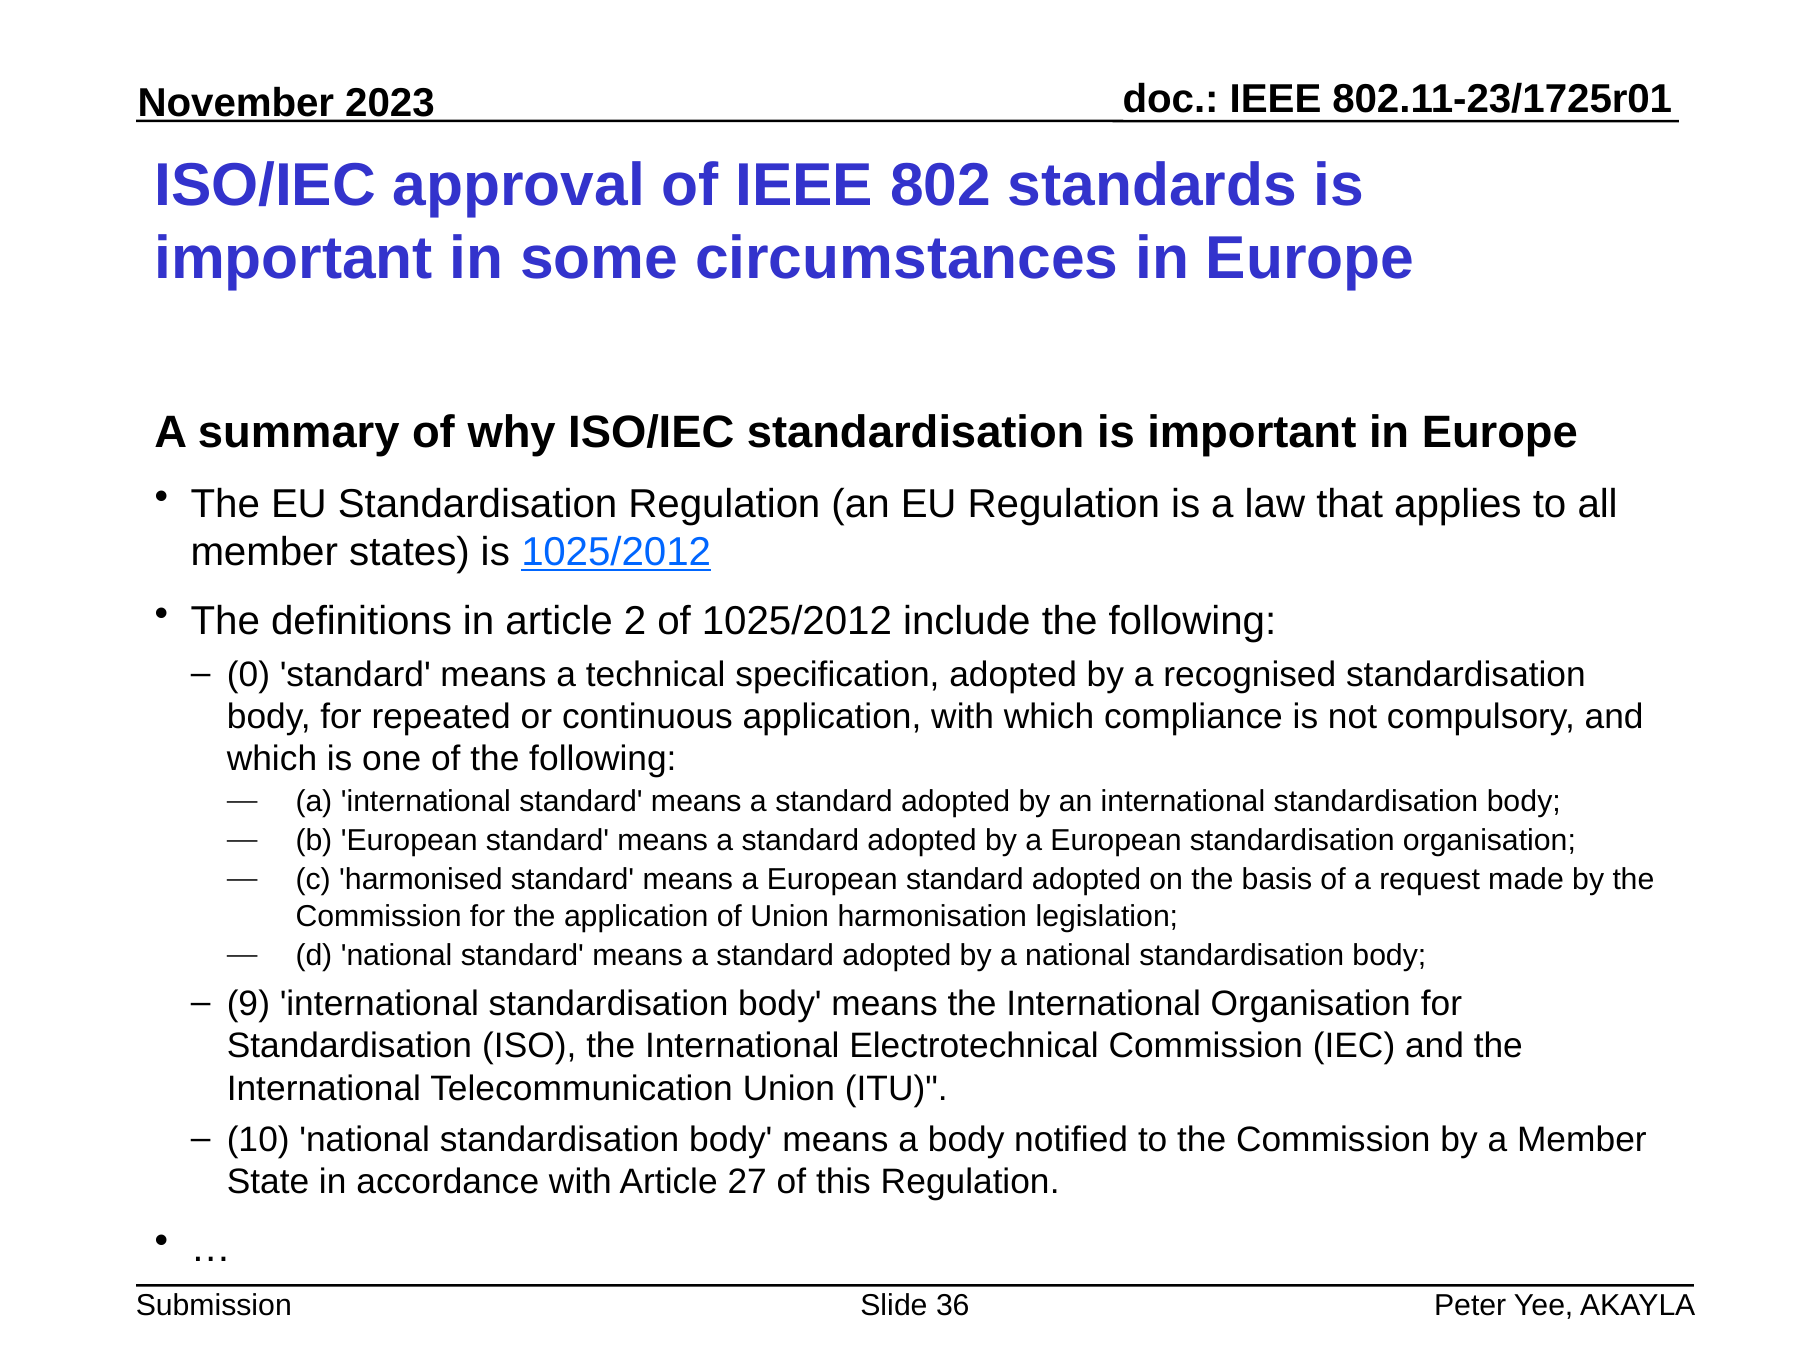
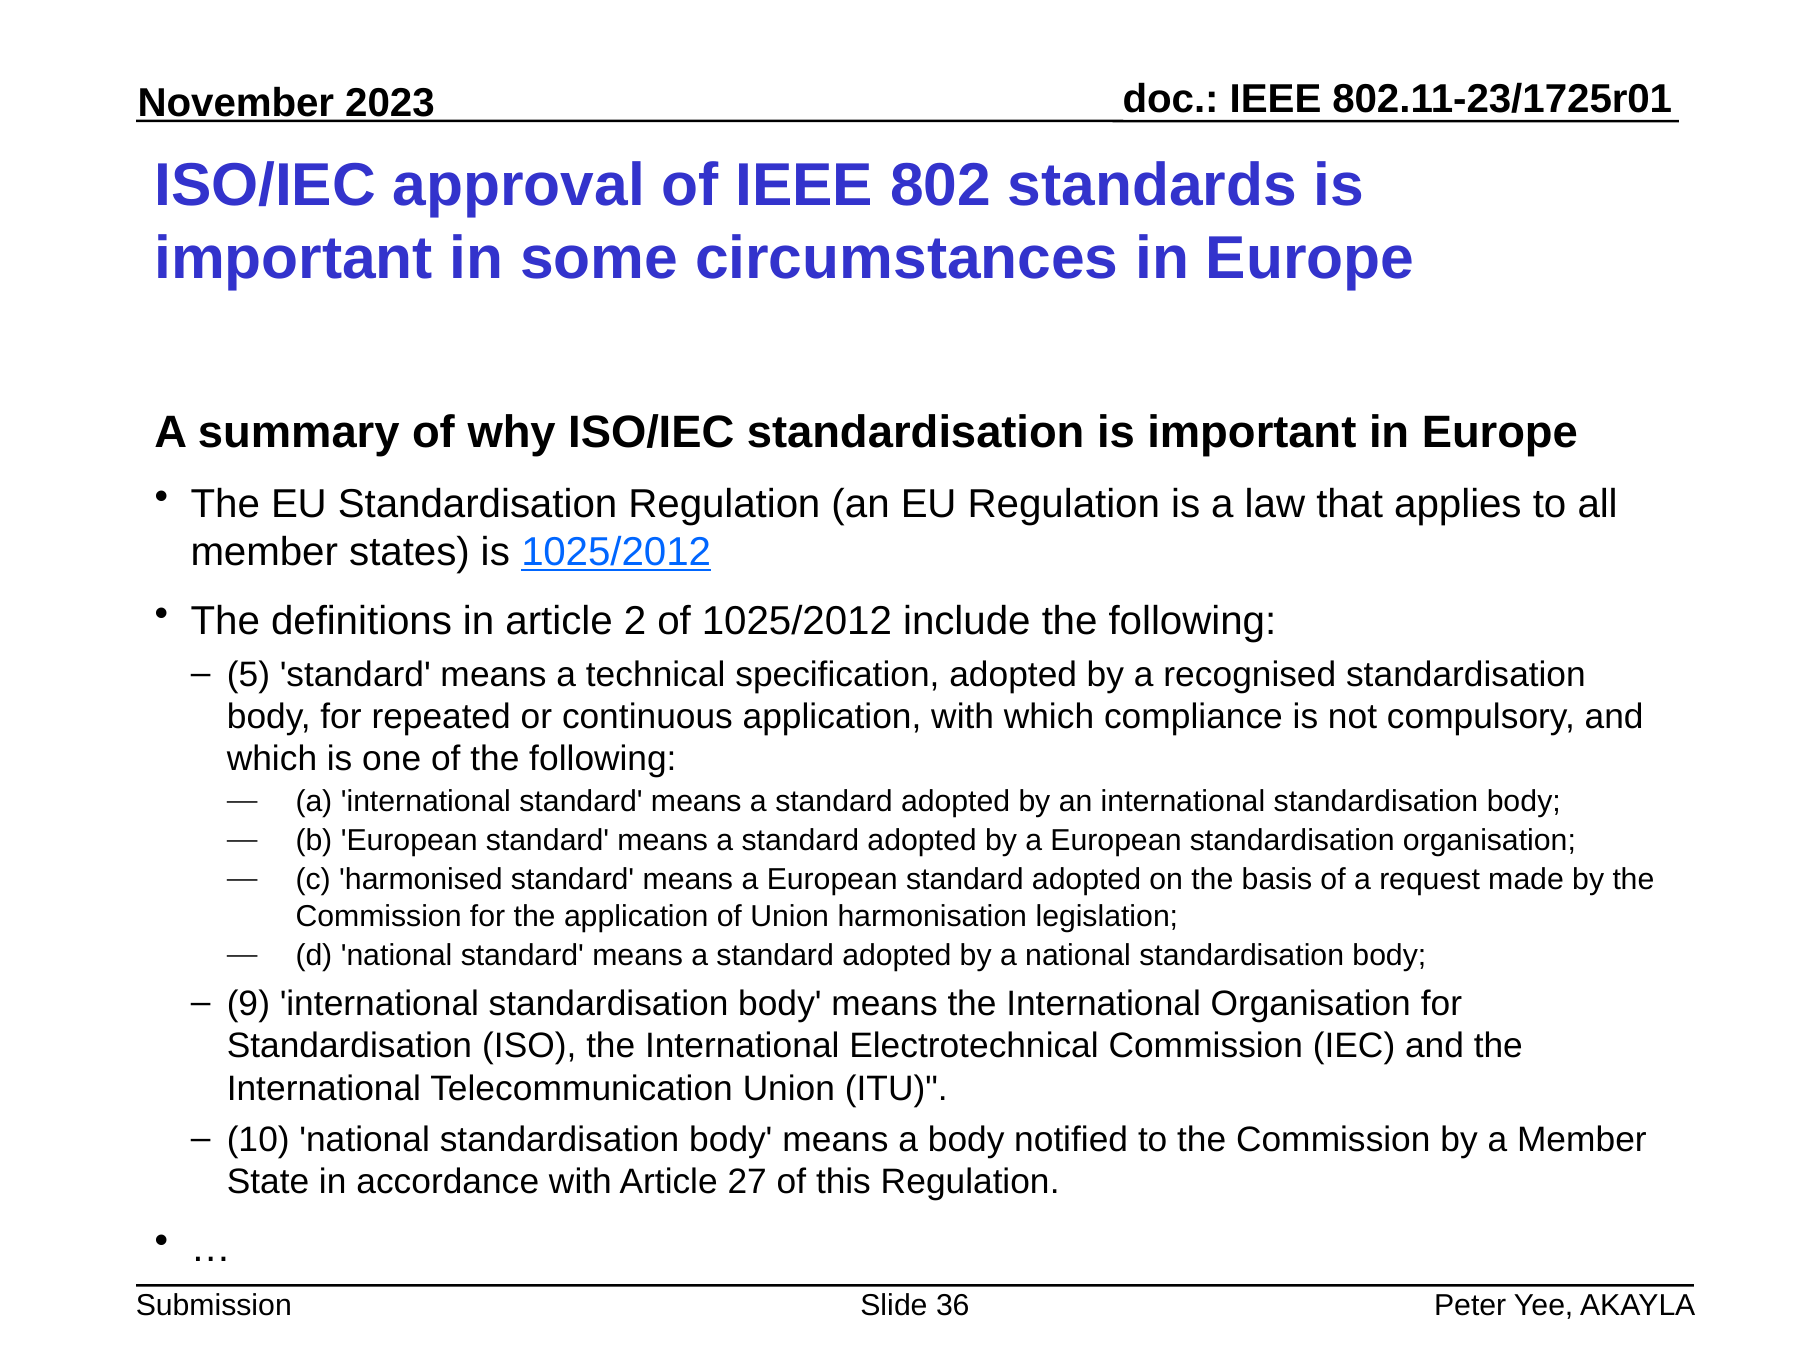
0: 0 -> 5 (248, 675)
